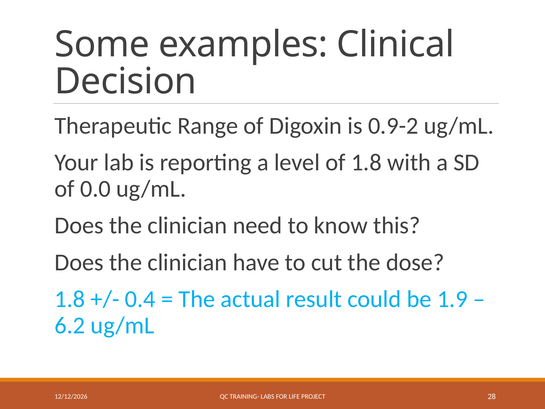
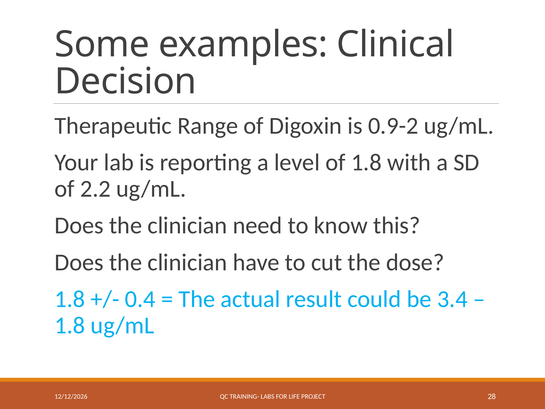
0.0: 0.0 -> 2.2 (95, 189)
1.9: 1.9 -> 3.4 (452, 299)
6.2: 6.2 -> 1.8 (70, 325)
